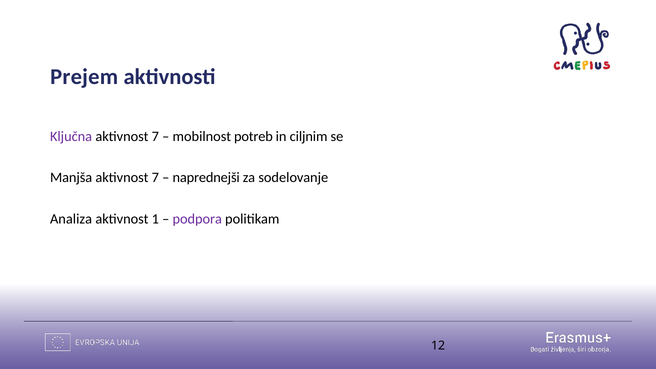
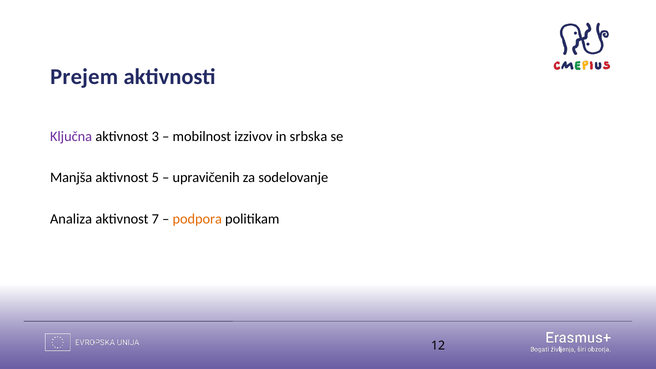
7: 7 -> 3 (155, 136)
potreb: potreb -> izzivov (253, 136)
ciljnim: ciljnim -> srbska (309, 136)
7: 7 -> 5 (155, 178)
naprednejši: naprednejši -> upravičenih (206, 178)
1: 1 -> 7 (155, 219)
podpora colour: purple -> orange (197, 219)
